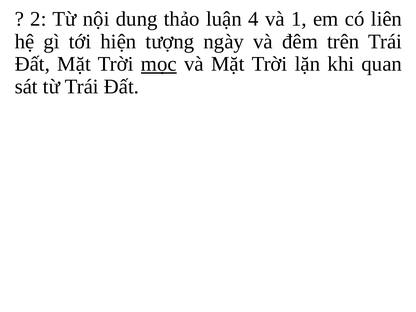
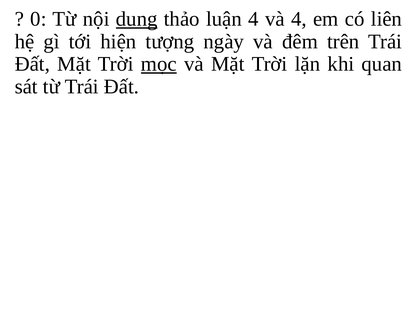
2: 2 -> 0 (38, 19)
dung underline: none -> present (137, 19)
và 1: 1 -> 4 (299, 19)
